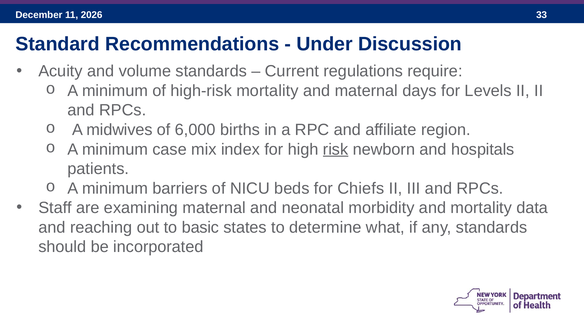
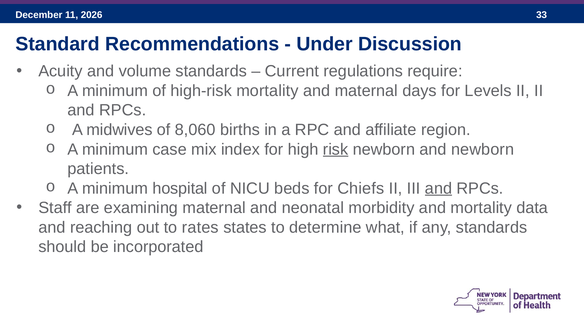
6,000: 6,000 -> 8,060 (195, 130)
and hospitals: hospitals -> newborn (483, 149)
barriers: barriers -> hospital (180, 188)
and underline: none -> present (439, 188)
basic: basic -> rates (200, 227)
